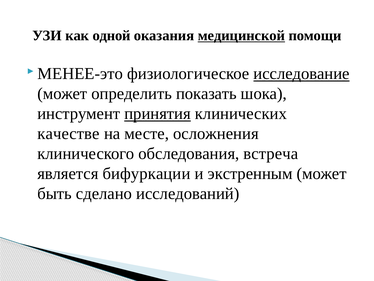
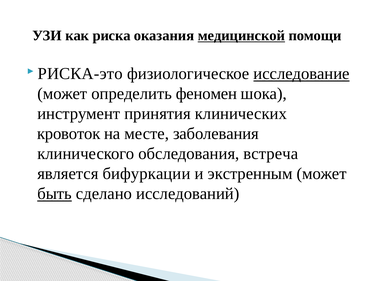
одной: одной -> риска (112, 36)
МЕНЕЕ-это: МЕНЕЕ-это -> РИСКА-это (80, 74)
показать: показать -> феномен (206, 94)
принятия underline: present -> none (158, 114)
качестве: качестве -> кровоток (69, 133)
осложнения: осложнения -> заболевания (216, 133)
быть underline: none -> present (55, 193)
